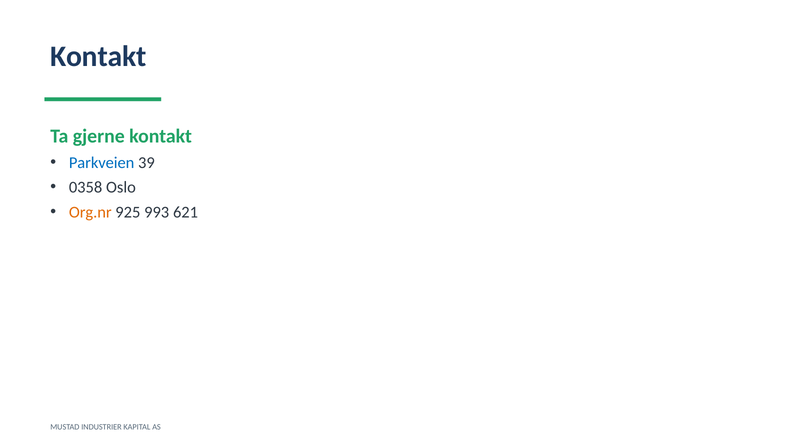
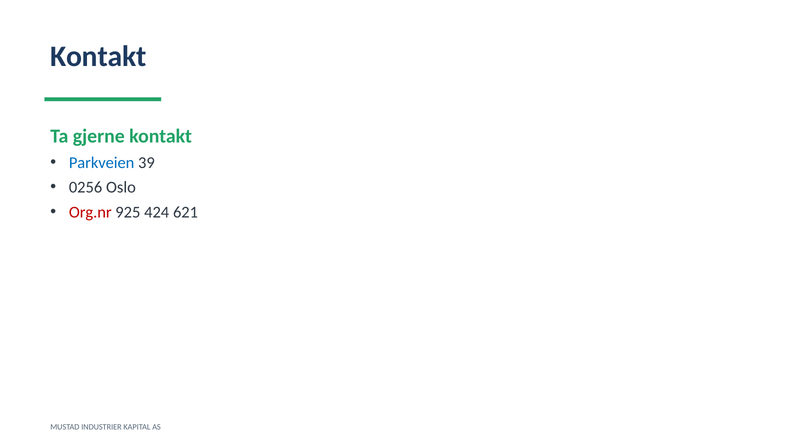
0358: 0358 -> 0256 (86, 187)
Org.nr colour: orange -> red (90, 212)
993: 993 -> 424 (157, 212)
